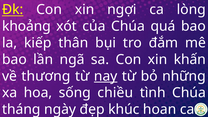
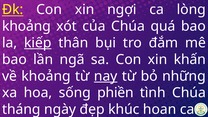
kiếp underline: none -> present (38, 43)
về thương: thương -> khoảng (46, 76)
chiều: chiều -> phiền (115, 93)
